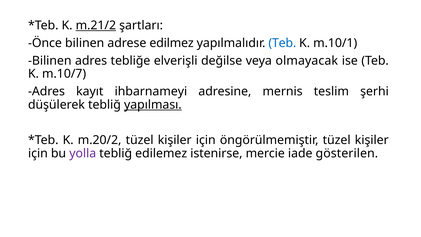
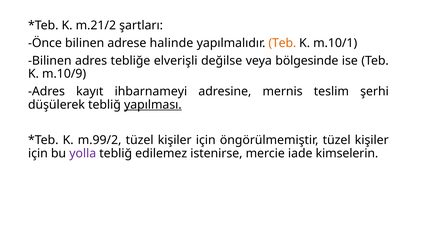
m.21/2 underline: present -> none (96, 25)
edilmez: edilmez -> halinde (171, 43)
Teb colour: blue -> orange (282, 43)
olmayacak: olmayacak -> bölgesinde (307, 61)
m.10/7: m.10/7 -> m.10/9 (64, 74)
m.20/2: m.20/2 -> m.99/2 (100, 140)
gösterilen: gösterilen -> kimselerin (347, 153)
